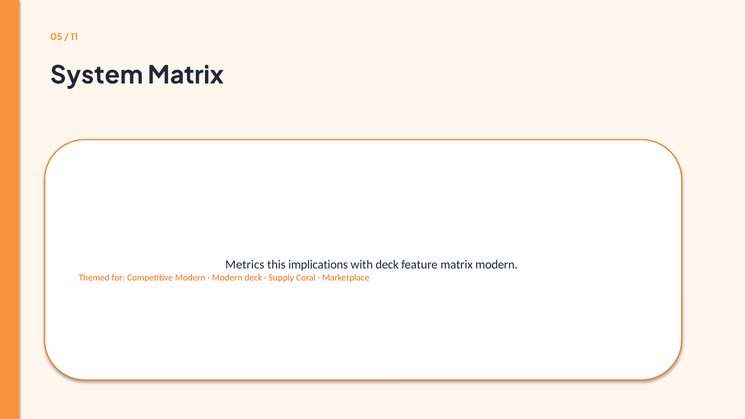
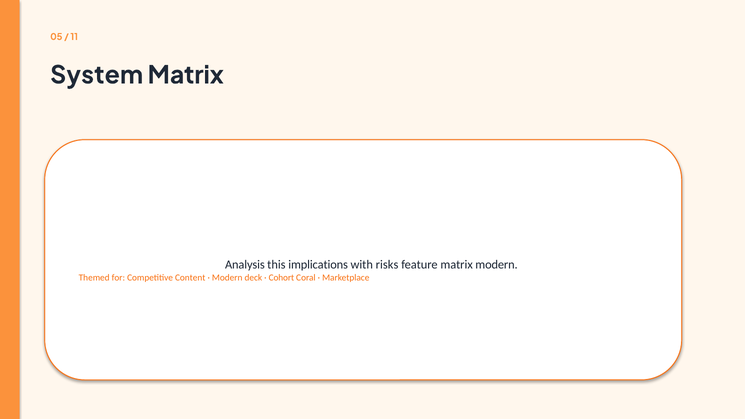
Metrics: Metrics -> Analysis (245, 265)
with deck: deck -> risks (387, 265)
Competitive Modern: Modern -> Content (190, 278)
Supply: Supply -> Cohort (281, 278)
